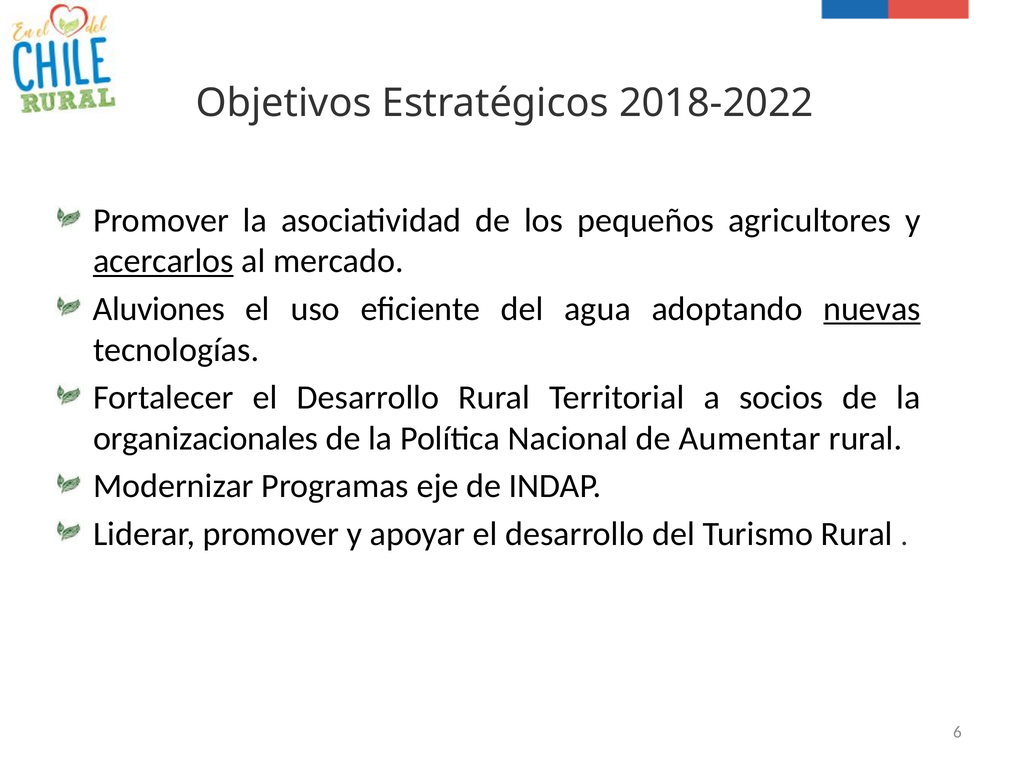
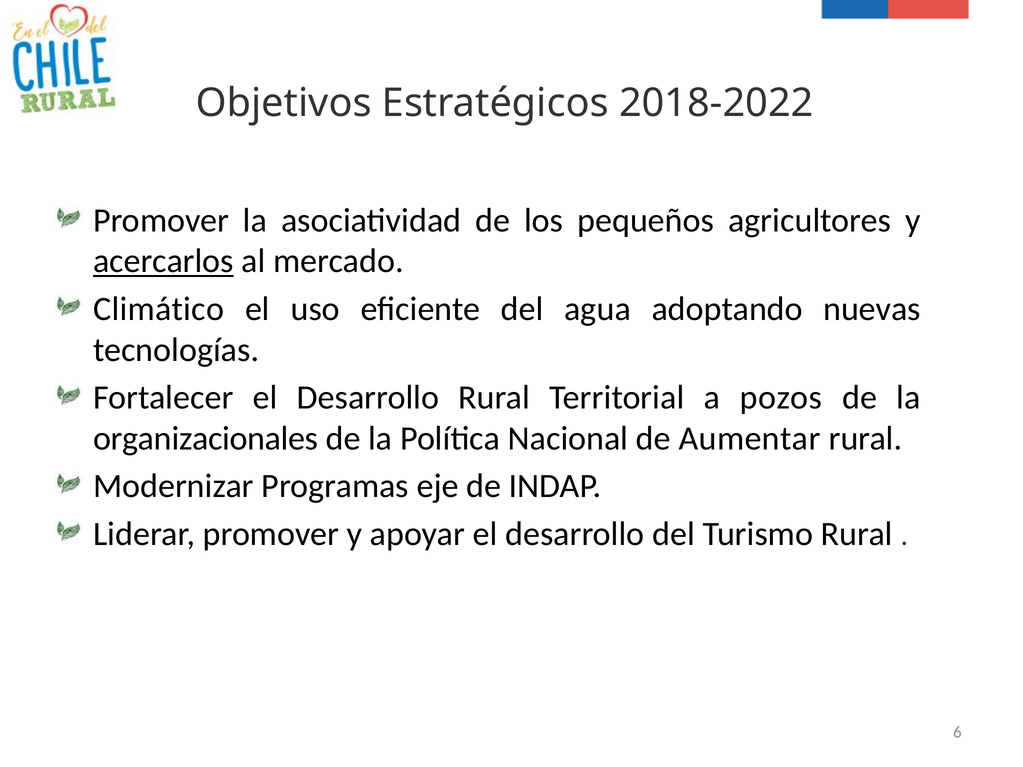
Aluviones: Aluviones -> Climático (159, 309)
nuevas underline: present -> none (872, 309)
socios: socios -> pozos (781, 398)
